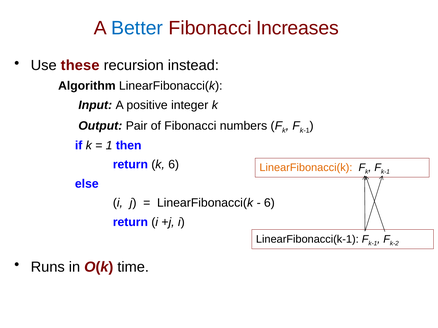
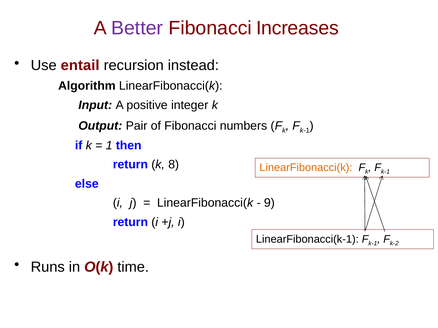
Better colour: blue -> purple (137, 28)
these: these -> entail (80, 66)
k 6: 6 -> 8 (174, 165)
6: 6 -> 9 (269, 203)
